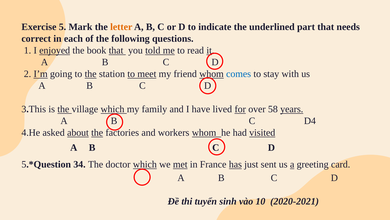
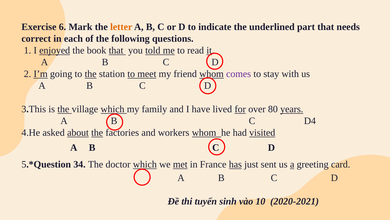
5: 5 -> 6 (62, 27)
comes colour: blue -> purple (239, 74)
58: 58 -> 80 (273, 109)
